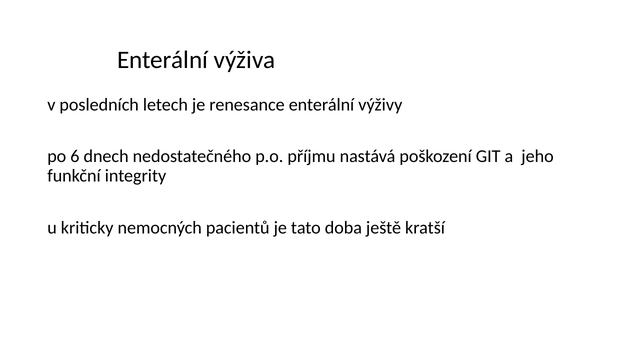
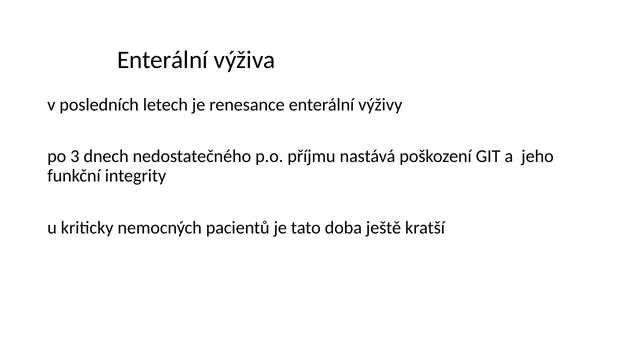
6: 6 -> 3 (75, 157)
